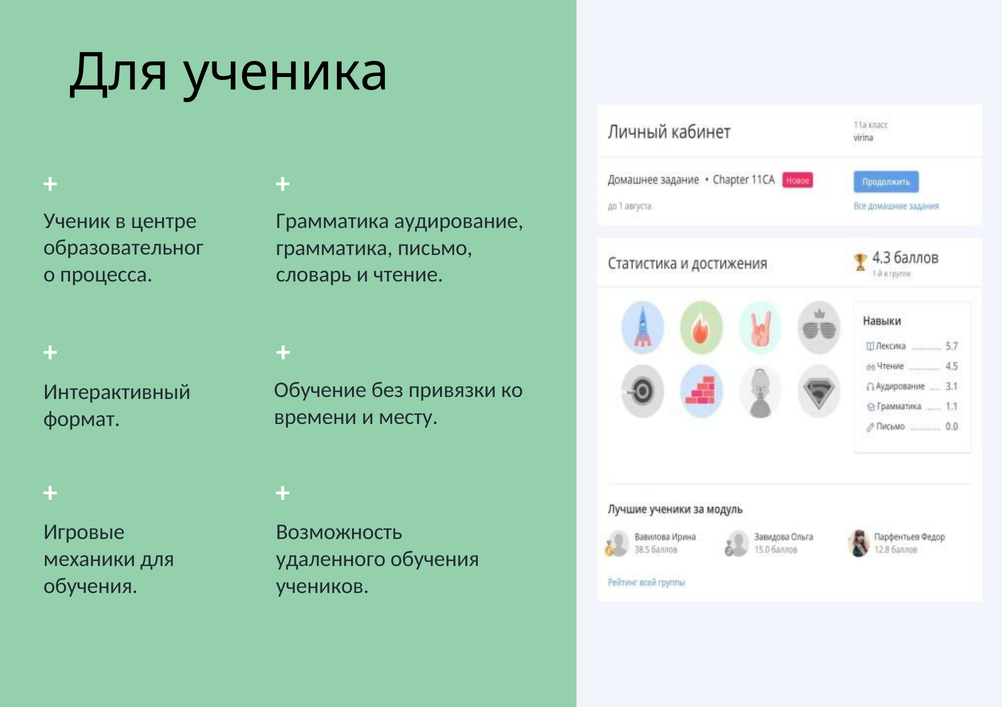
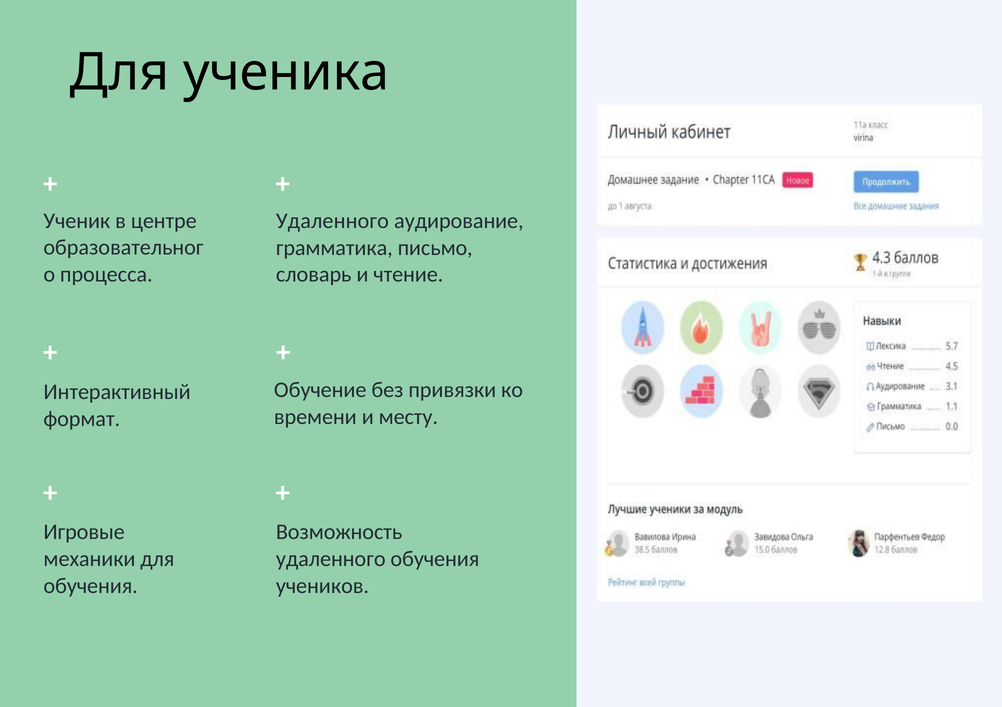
Грамматика: Грамматика -> Удаленного (332, 221)
